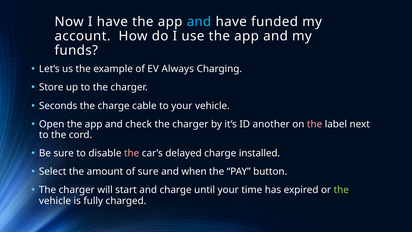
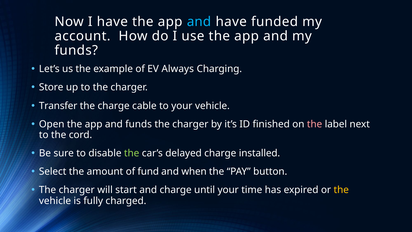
Seconds: Seconds -> Transfer (58, 106)
and check: check -> funds (139, 124)
another: another -> finished (271, 124)
the colour: pink -> light green (132, 153)
of sure: sure -> fund (148, 171)
the colour: light green -> yellow (341, 190)
